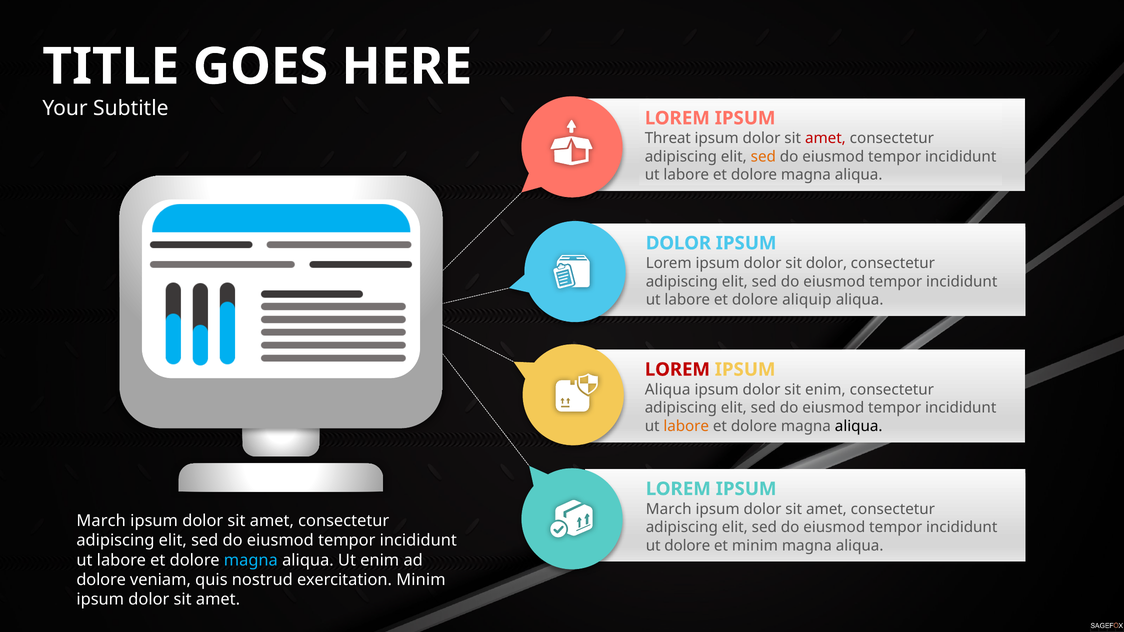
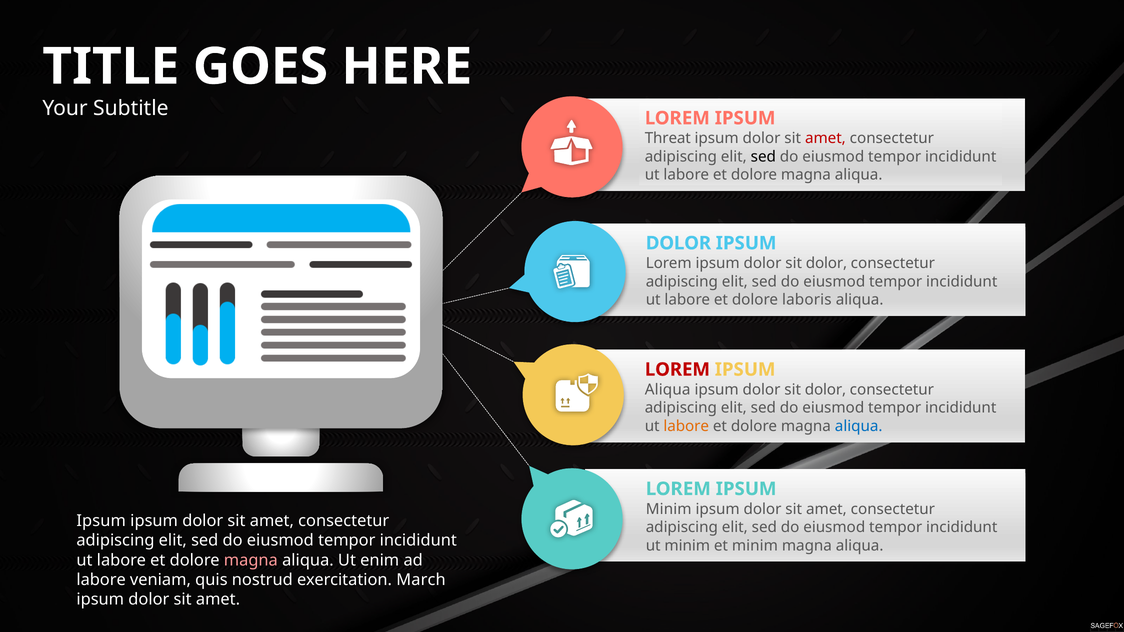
sed colour: orange -> black (763, 157)
aliquip: aliquip -> laboris (807, 300)
enim: enim -> dolor (825, 390)
aliqua colour: black -> blue (859, 426)
March: March -> Minim (669, 509)
March: March -> Ipsum (101, 521)
ut dolore: dolore -> minim (687, 546)
magna colour: light blue -> pink (251, 560)
dolore: dolore -> labore (101, 580)
exercitation Minim: Minim -> March (421, 580)
